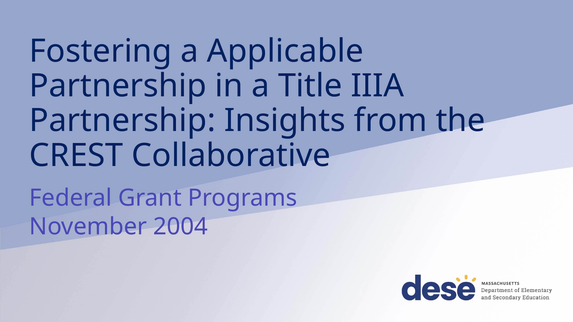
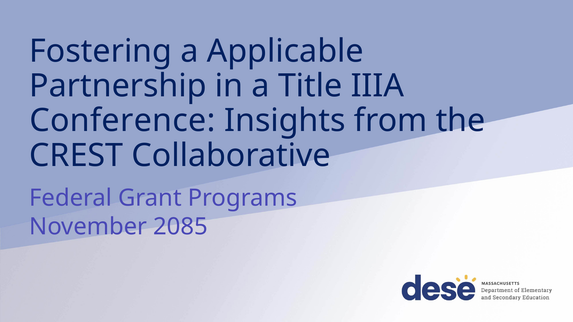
Partnership: Partnership -> Conference (122, 121)
2004: 2004 -> 2085 (180, 227)
